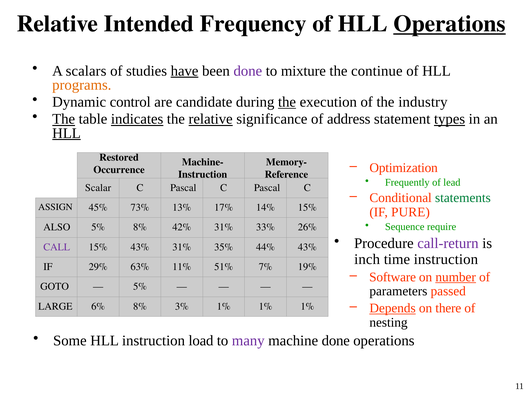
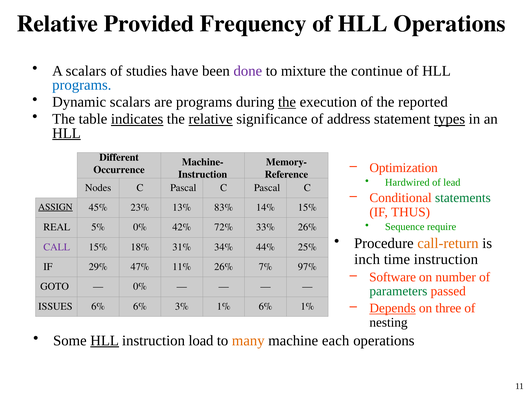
Intended: Intended -> Provided (149, 24)
Operations underline: present -> none (450, 24)
have underline: present -> none (185, 71)
programs colour: orange -> blue (82, 85)
Dynamic control: control -> scalars (130, 102)
are candidate: candidate -> programs (204, 102)
industry: industry -> reported (423, 102)
The underline: present -> none (64, 119)
Restored: Restored -> Different (119, 157)
Frequently: Frequently -> Hardwired (407, 182)
Scalar: Scalar -> Nodes (98, 188)
ASSIGN underline: none -> present (55, 207)
73%: 73% -> 23% (140, 207)
17%: 17% -> 83% (224, 207)
PURE: PURE -> THUS (411, 212)
ALSO: ALSO -> REAL (57, 227)
5% 8%: 8% -> 0% (140, 227)
42% 31%: 31% -> 72% (224, 227)
call-return colour: purple -> orange (448, 243)
15% 43%: 43% -> 18% (140, 247)
35%: 35% -> 34% (224, 247)
44% 43%: 43% -> 25% (307, 247)
63%: 63% -> 47% (140, 267)
11% 51%: 51% -> 26% (224, 267)
19%: 19% -> 97% (307, 267)
number underline: present -> none (456, 277)
5%: 5% -> 0% (140, 286)
parameters colour: black -> green (398, 291)
there: there -> three (448, 308)
LARGE: LARGE -> ISSUES (55, 306)
6% 8%: 8% -> 6% (140, 306)
3% 1% 1%: 1% -> 6% (266, 306)
HLL underline: none -> present (105, 340)
many colour: purple -> orange (248, 340)
machine done: done -> each (336, 340)
